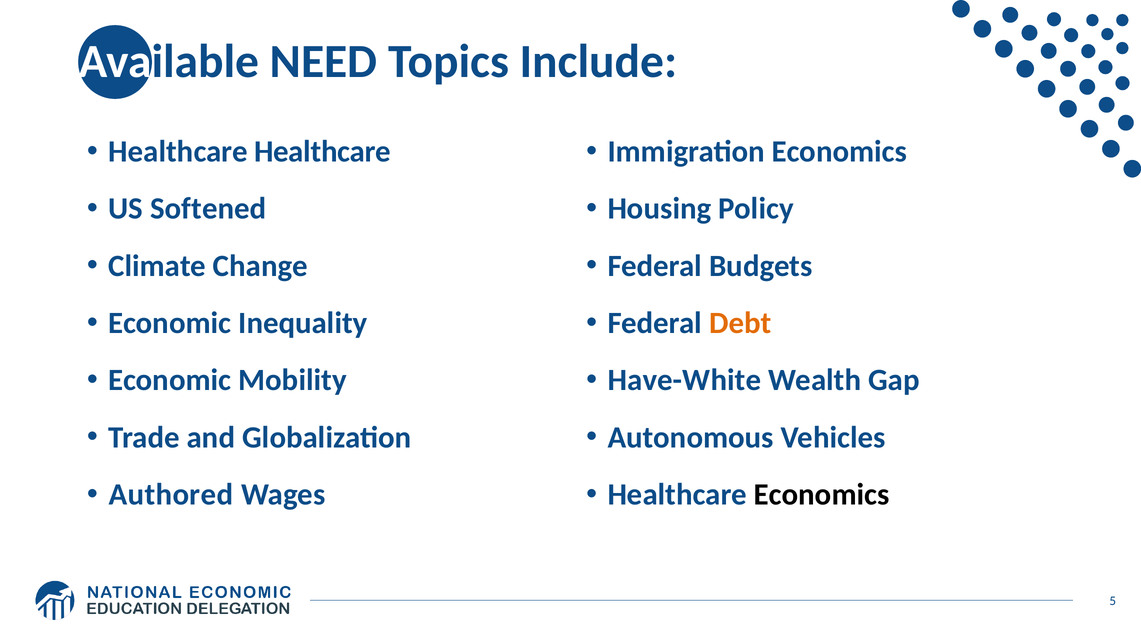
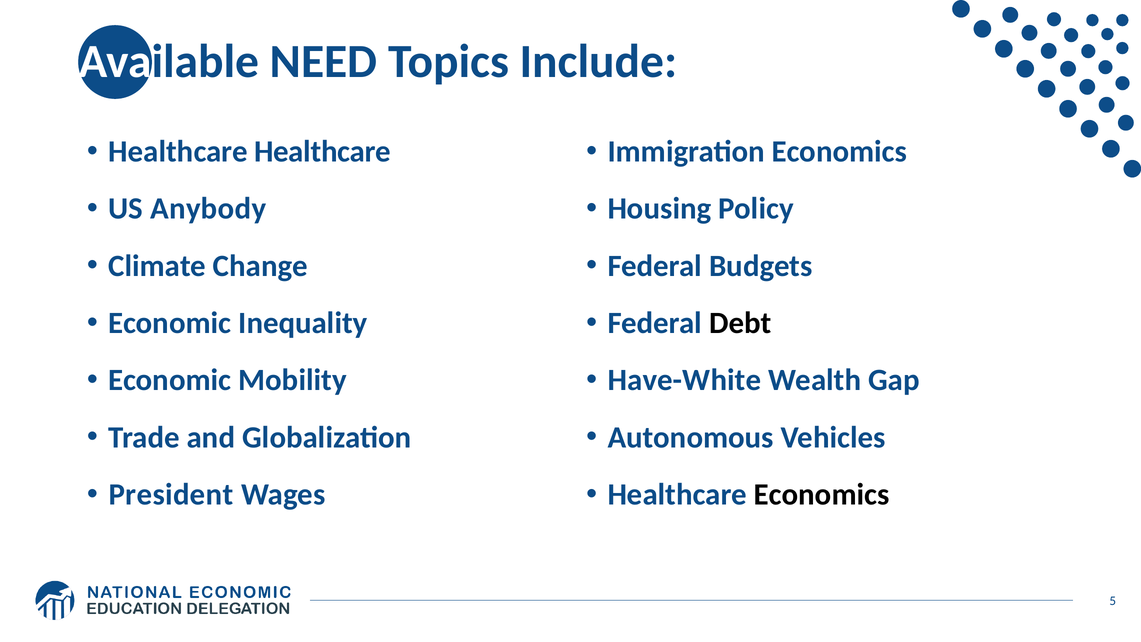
Softened: Softened -> Anybody (208, 209)
Debt colour: orange -> black (740, 323)
Authored: Authored -> President (171, 494)
